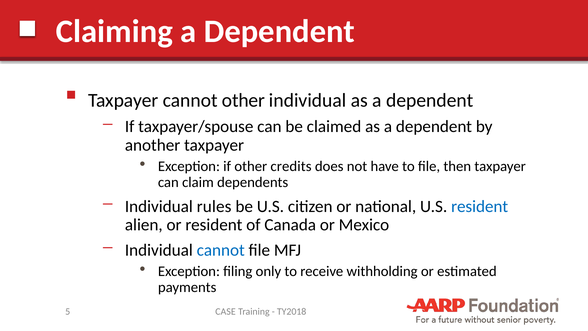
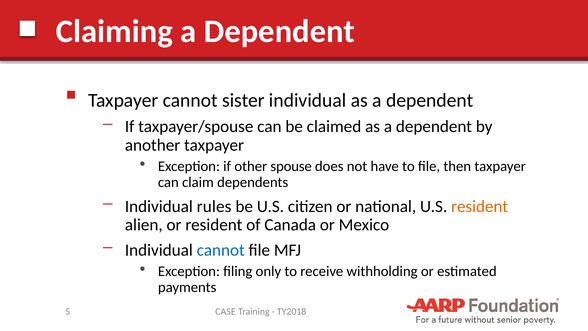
cannot other: other -> sister (243, 100)
credits: credits -> spouse (291, 166)
resident colour: blue -> orange (480, 206)
